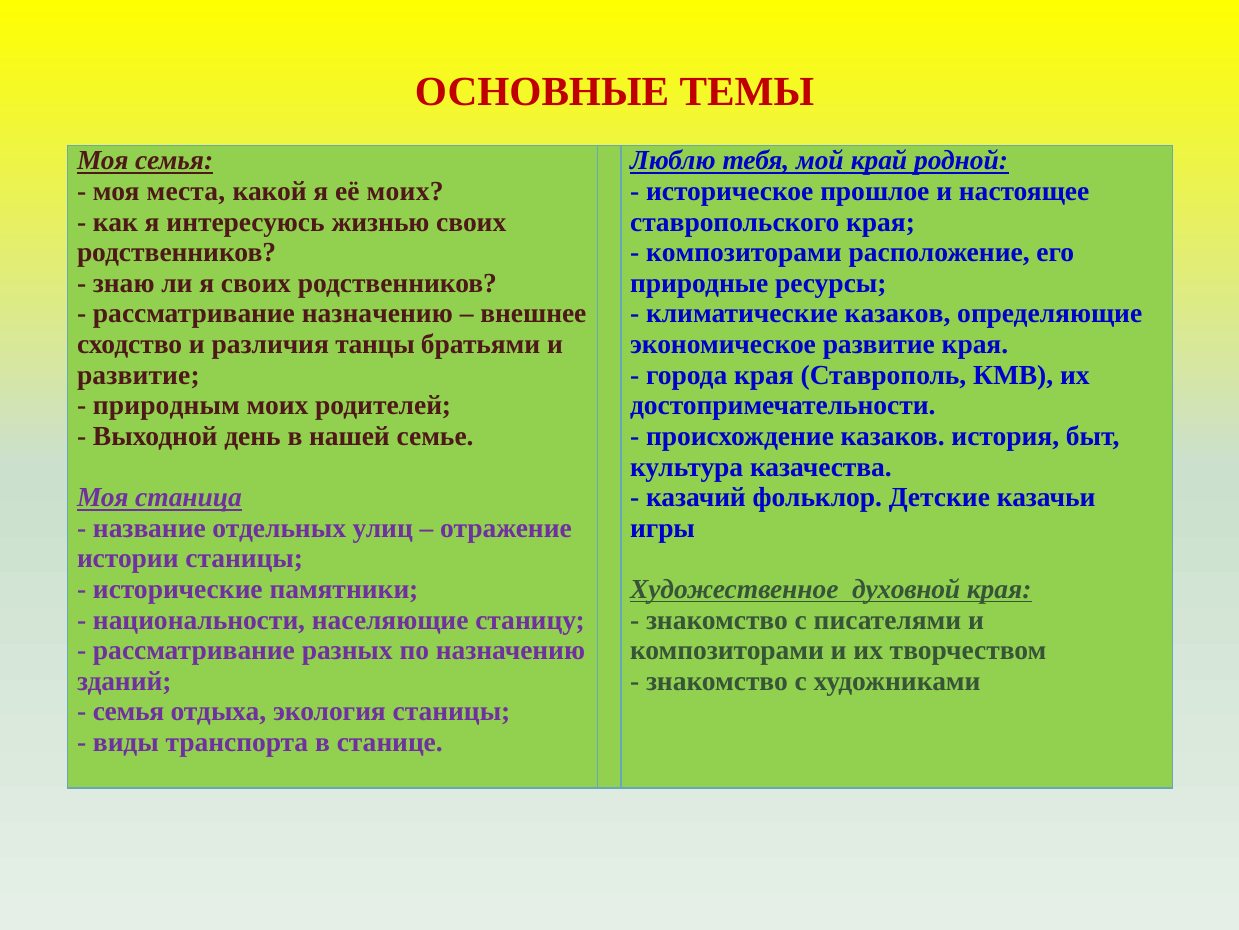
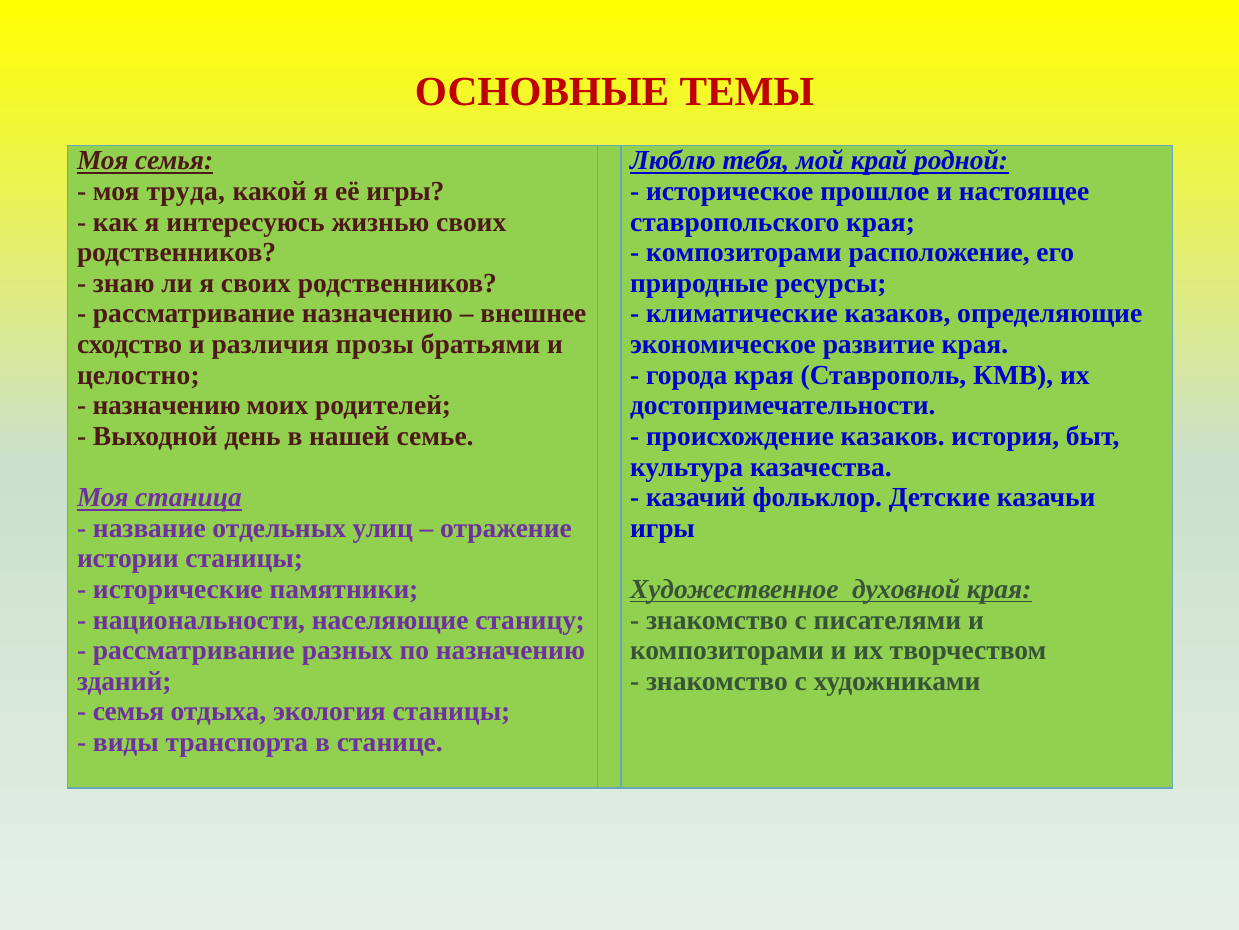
места: места -> труда (186, 191)
её моих: моих -> игры (405, 191)
танцы: танцы -> прозы (375, 344)
развитие: развитие -> целостно (138, 375)
природным: природным -> назначению (167, 405)
